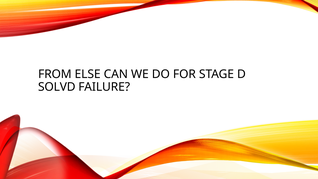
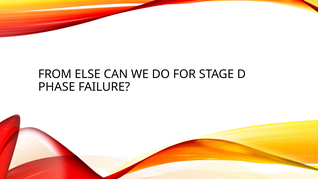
SOLVD: SOLVD -> PHASE (57, 87)
